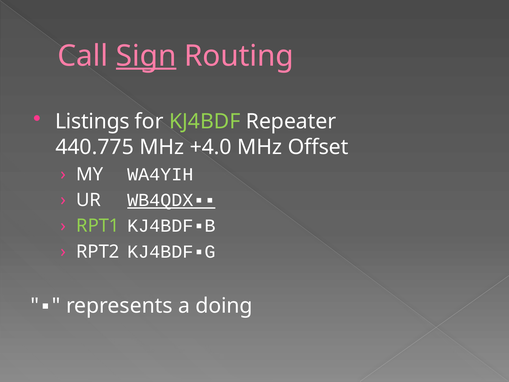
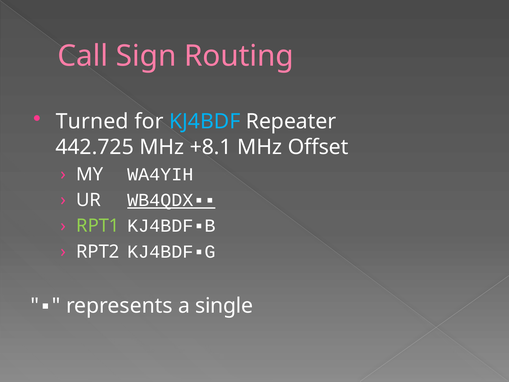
Sign underline: present -> none (146, 56)
Listings: Listings -> Turned (92, 122)
KJ4BDF colour: light green -> light blue (205, 122)
440.775: 440.775 -> 442.725 (95, 147)
+4.0: +4.0 -> +8.1 (211, 147)
doing: doing -> single (224, 306)
